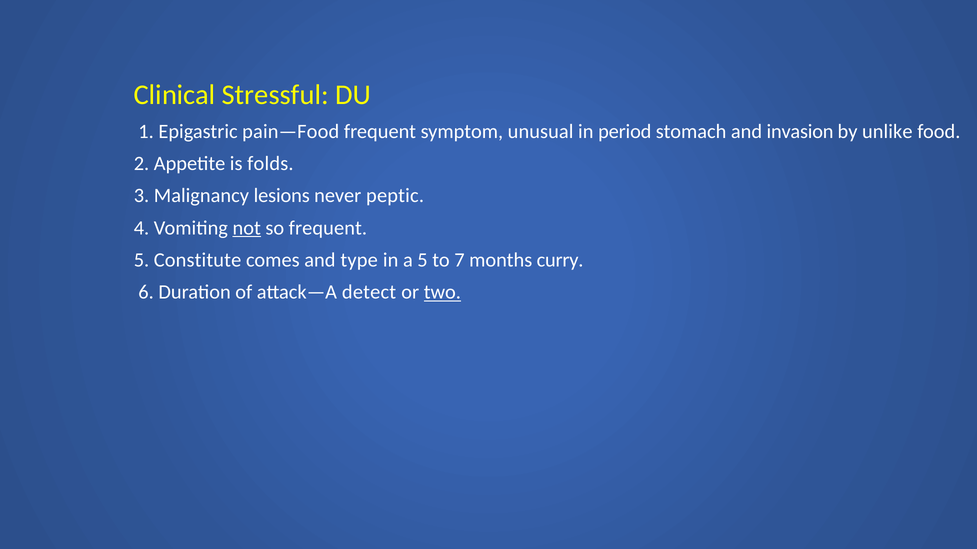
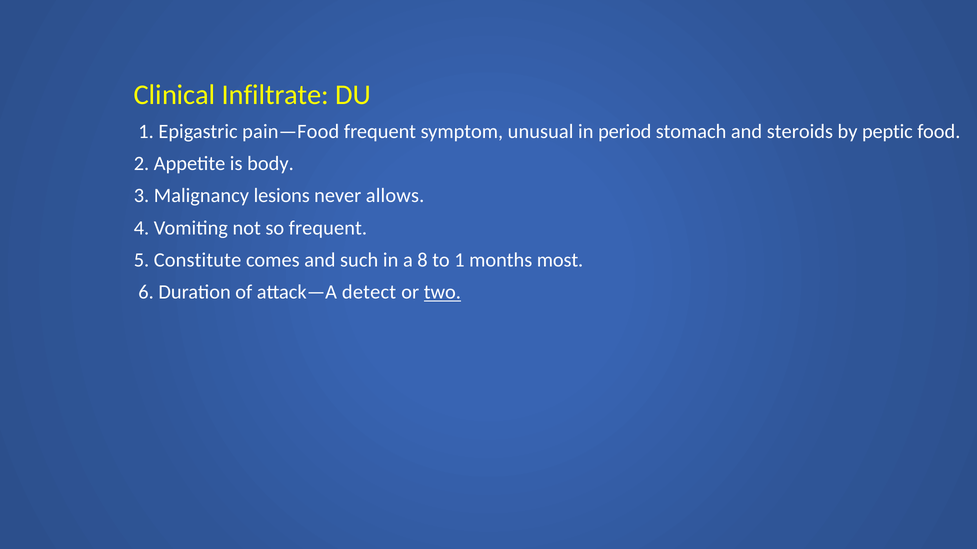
Stressful: Stressful -> Infiltrate (275, 95)
invasion: invasion -> steroids (800, 132)
unlike: unlike -> peptic (887, 132)
folds: folds -> body (270, 164)
peptic: peptic -> allows (395, 196)
not underline: present -> none (247, 228)
type: type -> such (359, 260)
a 5: 5 -> 8 (422, 260)
to 7: 7 -> 1 (459, 260)
curry: curry -> most (560, 260)
